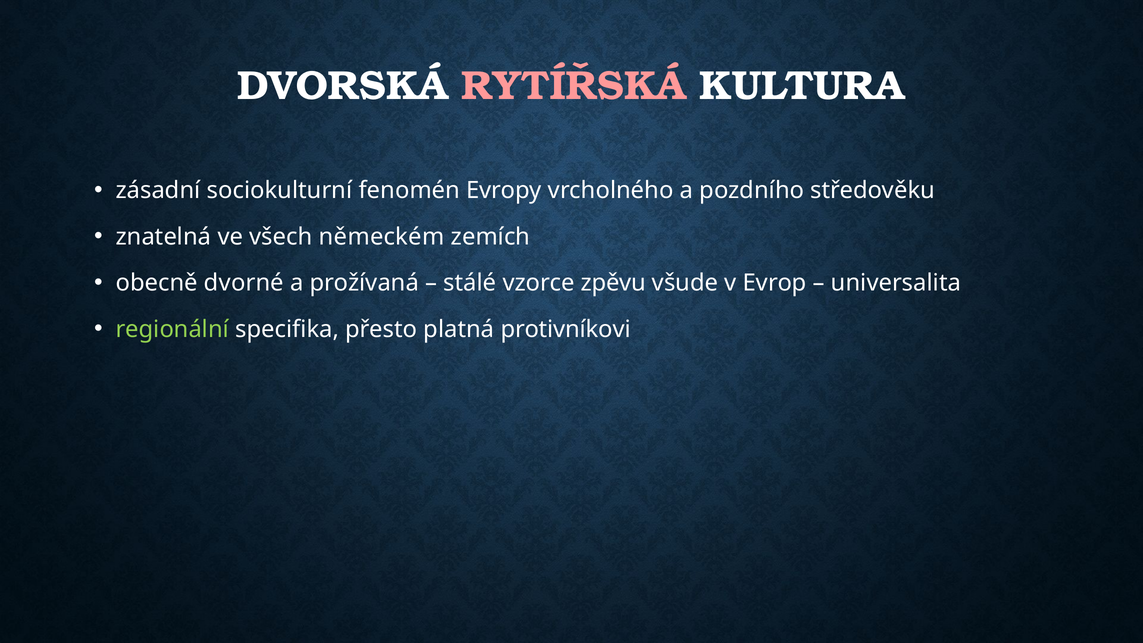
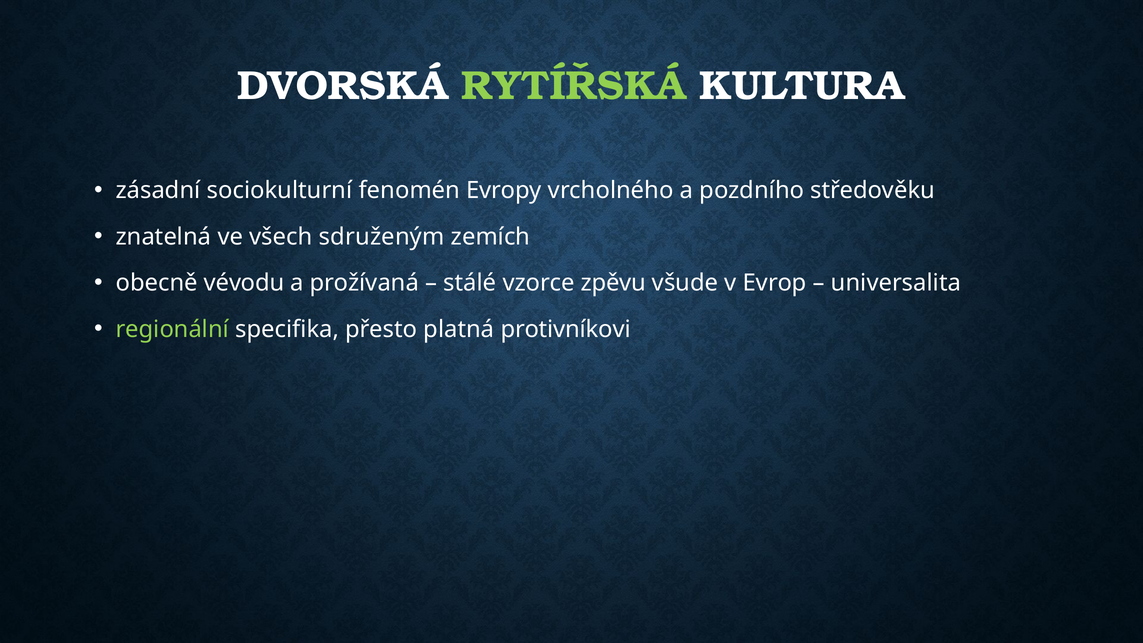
RYTÍŘSKÁ colour: pink -> light green (573, 86)
německém: německém -> sdruženým (382, 237)
dvorné: dvorné -> vévodu (244, 283)
